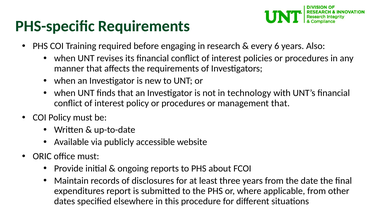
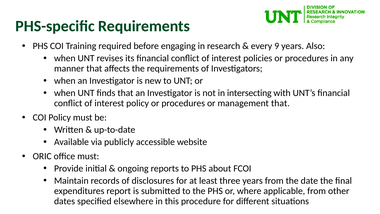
6: 6 -> 9 (277, 46)
technology: technology -> intersecting (249, 93)
